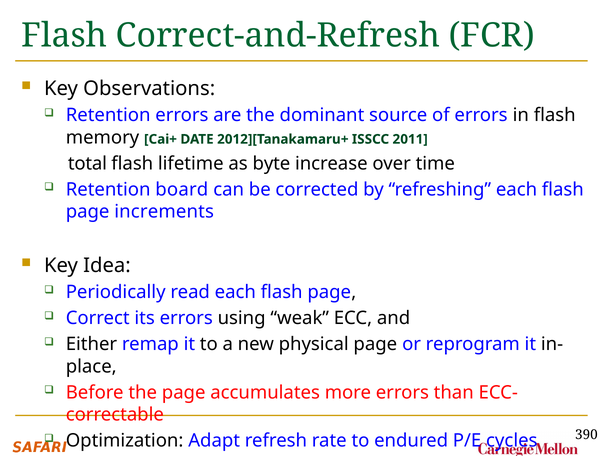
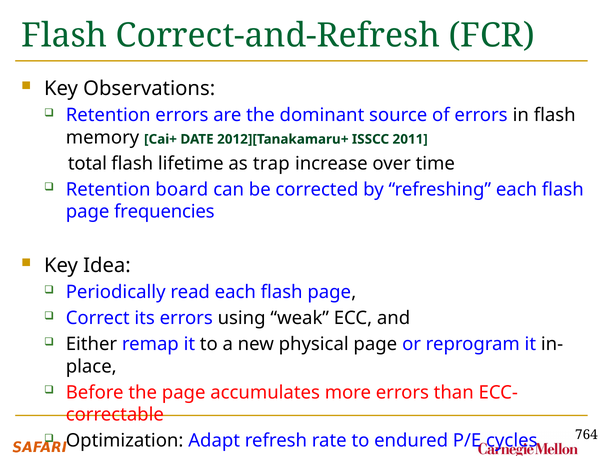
byte: byte -> trap (271, 164)
increments: increments -> frequencies (164, 212)
390: 390 -> 764 (586, 435)
